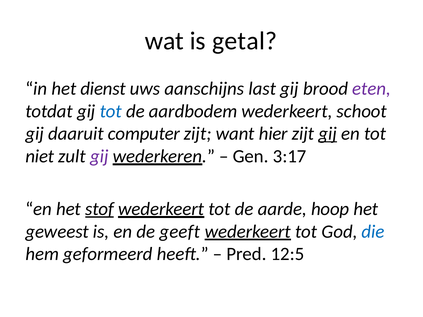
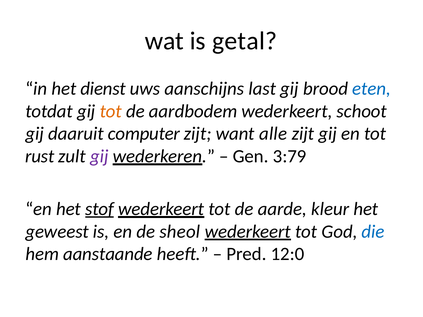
eten colour: purple -> blue (372, 89)
tot colour: blue -> orange (111, 111)
hier: hier -> alle (273, 134)
gij underline: present -> none (328, 134)
niet: niet -> rust (40, 156)
3:17: 3:17 -> 3:79 (290, 156)
hoop: hoop -> kleur (330, 209)
geeft: geeft -> sheol (180, 232)
geformeerd: geformeerd -> aanstaande (108, 254)
12:5: 12:5 -> 12:0 (288, 254)
